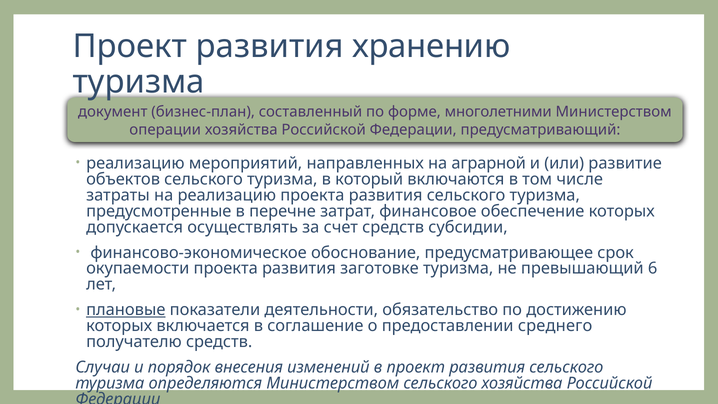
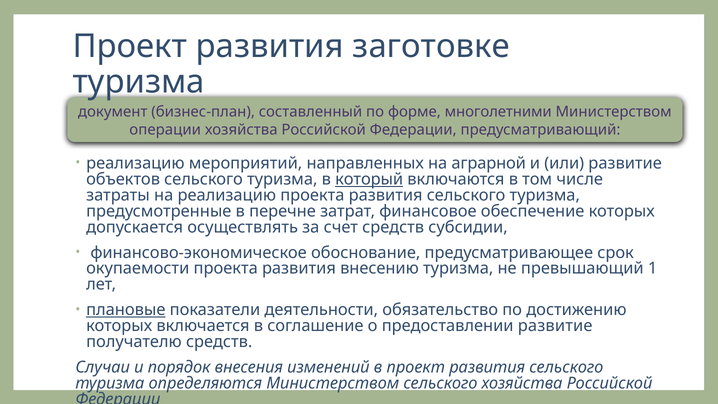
хранению: хранению -> заготовке (431, 46)
который underline: none -> present (369, 179)
заготовке: заготовке -> внесению (379, 268)
6: 6 -> 1 (653, 268)
предоставлении среднего: среднего -> развитие (555, 326)
